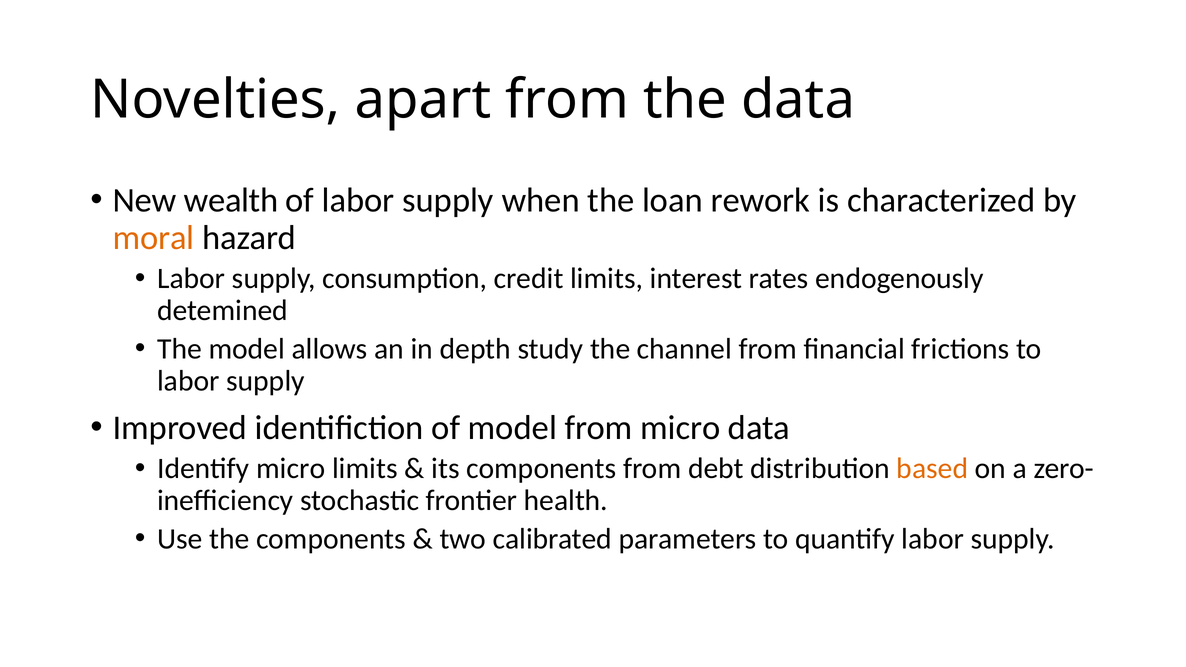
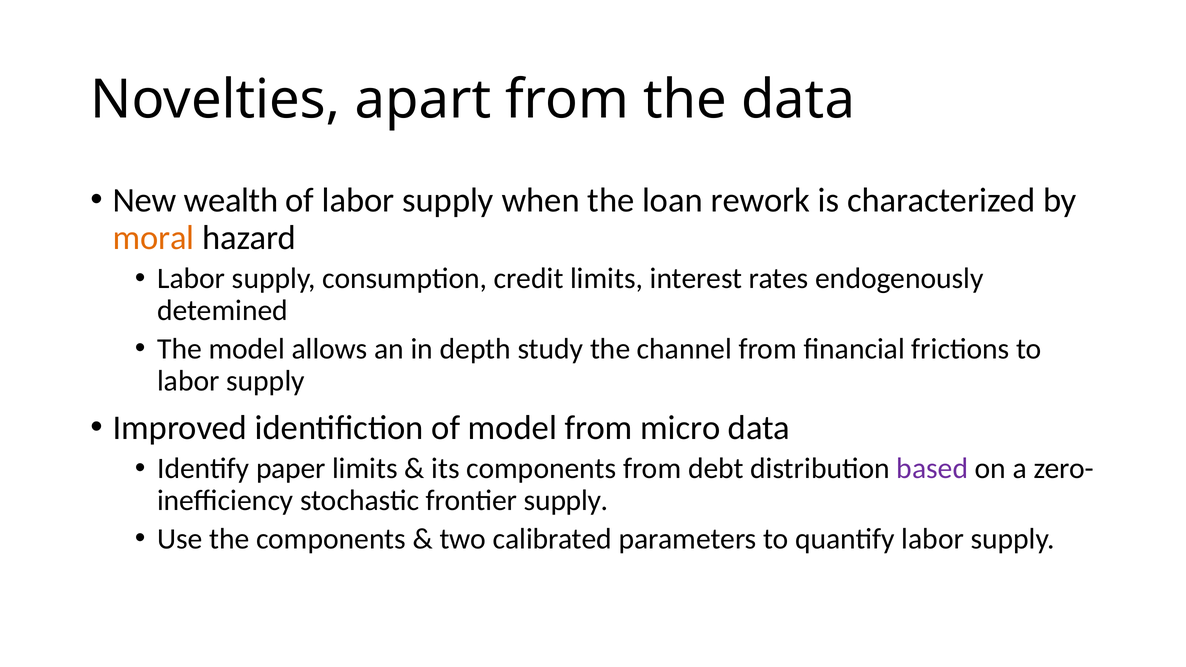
Identify micro: micro -> paper (291, 469)
based colour: orange -> purple (932, 469)
frontier health: health -> supply (566, 501)
